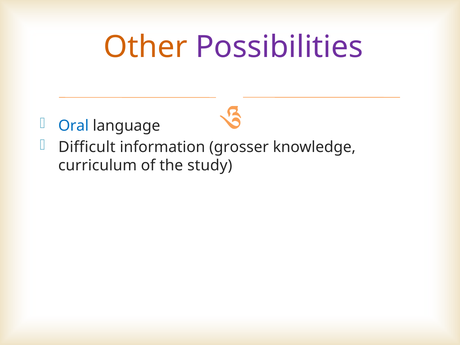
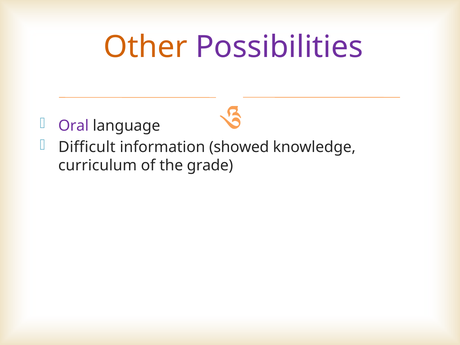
Oral colour: blue -> purple (73, 126)
grosser: grosser -> showed (239, 147)
study: study -> grade (210, 166)
